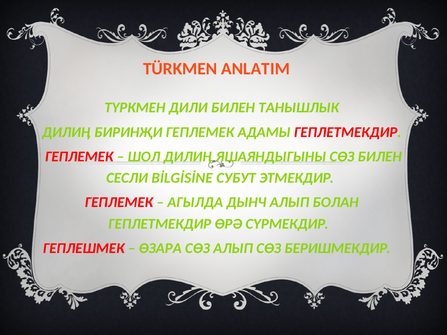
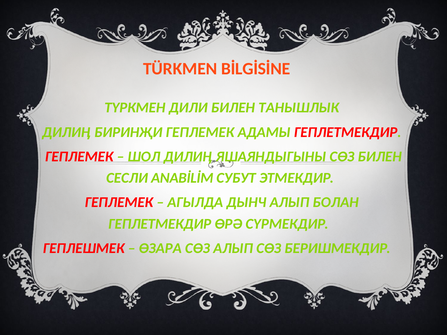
ANLATIM: ANLATIM -> BİLGİSİNE (256, 69)
BİLGİSİNE: BİLGİSİNE -> ANABİLİM (182, 178)
